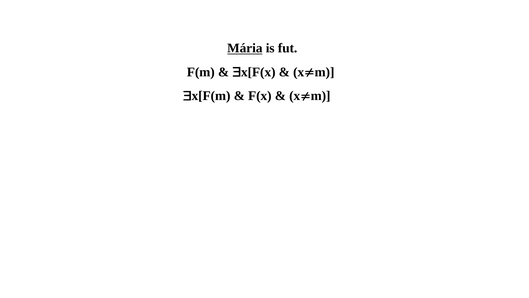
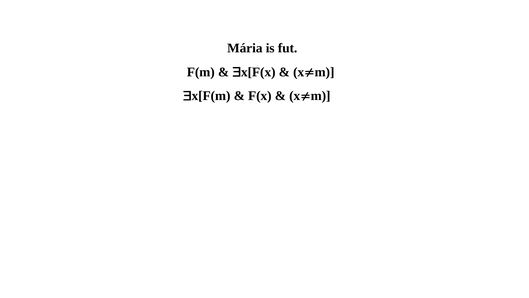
Mária underline: present -> none (245, 48)
